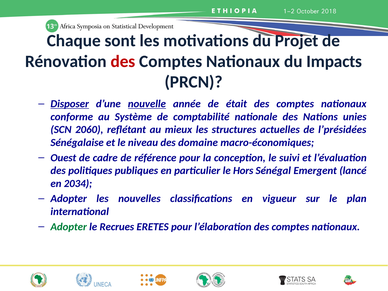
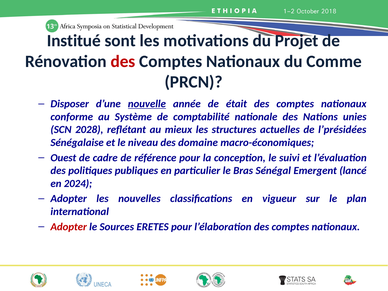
Chaque: Chaque -> Institué (74, 41)
Impacts: Impacts -> Comme (334, 61)
Disposer underline: present -> none (70, 104)
2060: 2060 -> 2028 (89, 130)
Hors: Hors -> Bras (243, 171)
2034: 2034 -> 2024 (78, 184)
Adopter colour: green -> red (69, 227)
Recrues: Recrues -> Sources (117, 227)
